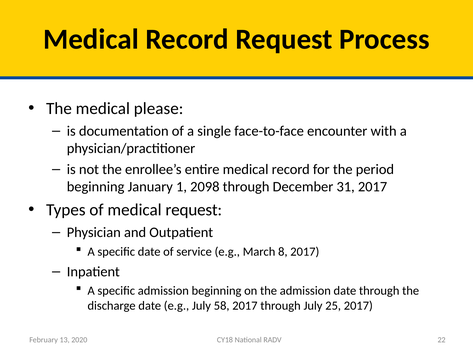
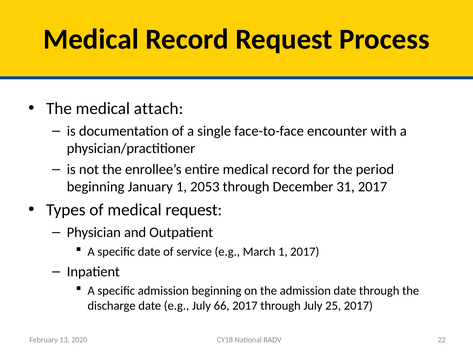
please: please -> attach (159, 108)
2098: 2098 -> 2053 (205, 187)
March 8: 8 -> 1 (283, 251)
58: 58 -> 66 (222, 306)
